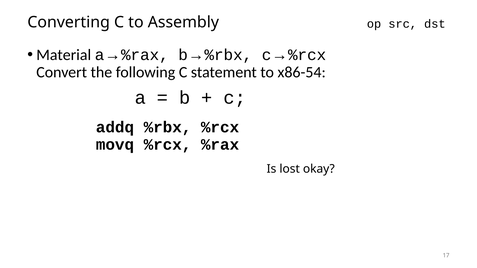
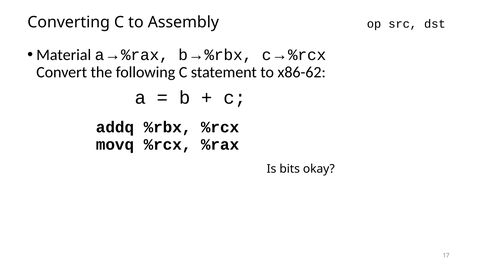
x86-54: x86-54 -> x86-62 (302, 72)
lost: lost -> bits (290, 169)
